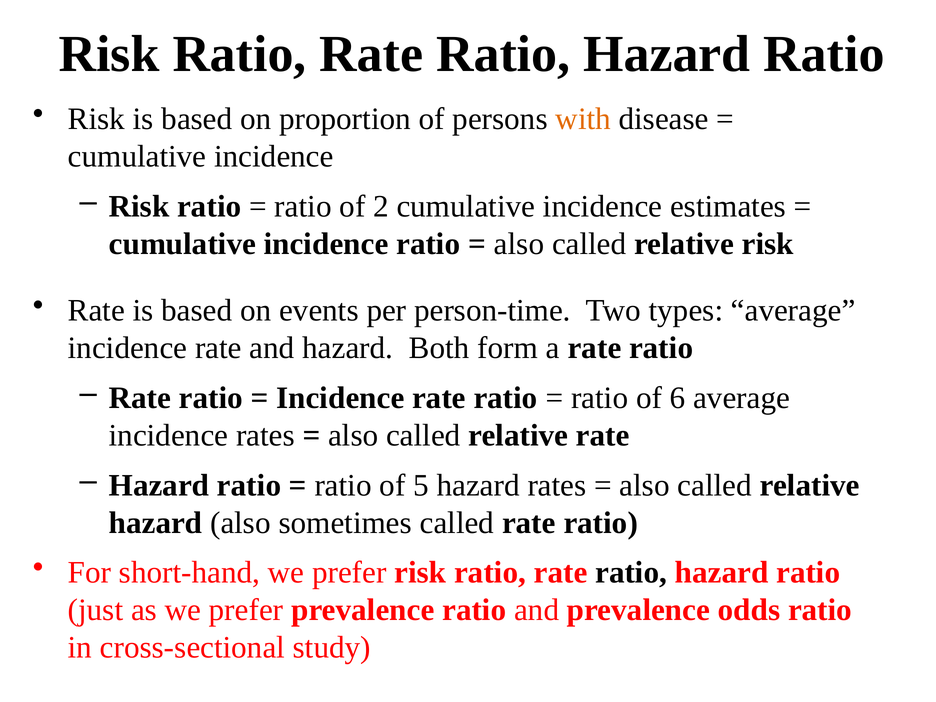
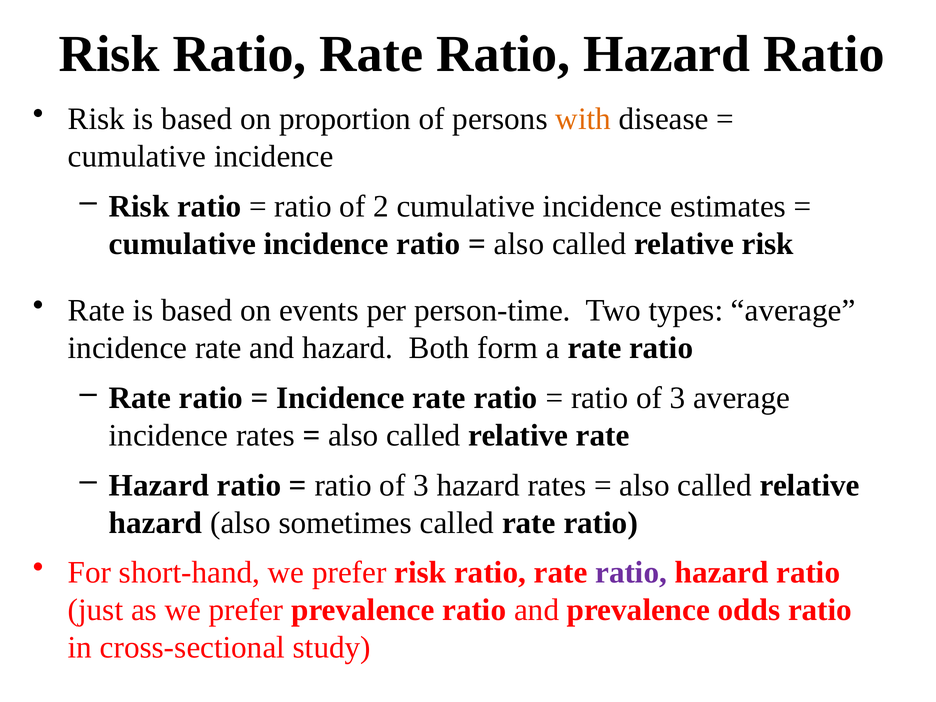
6: 6 -> 3 (678, 398)
5: 5 -> 3 (421, 485)
ratio colour: black -> purple (631, 573)
